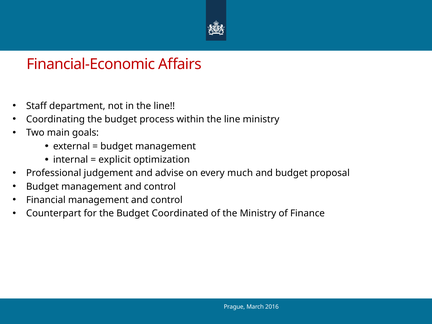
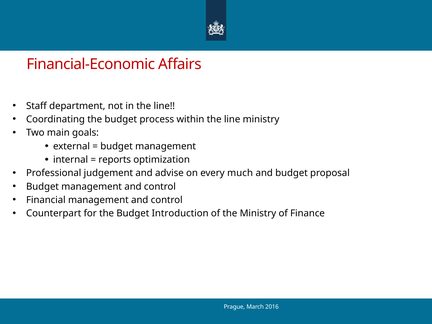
explicit: explicit -> reports (115, 160)
Coordinated: Coordinated -> Introduction (180, 213)
